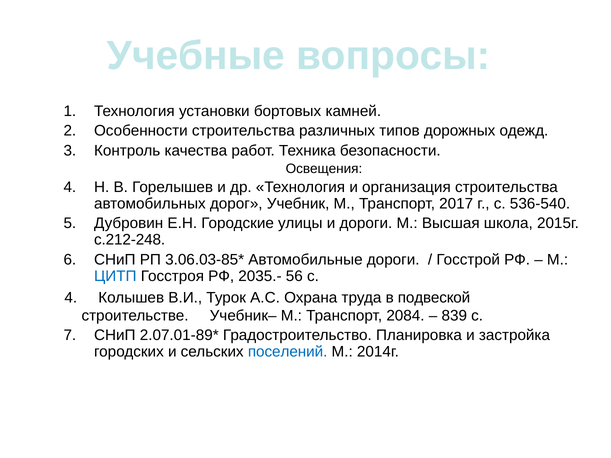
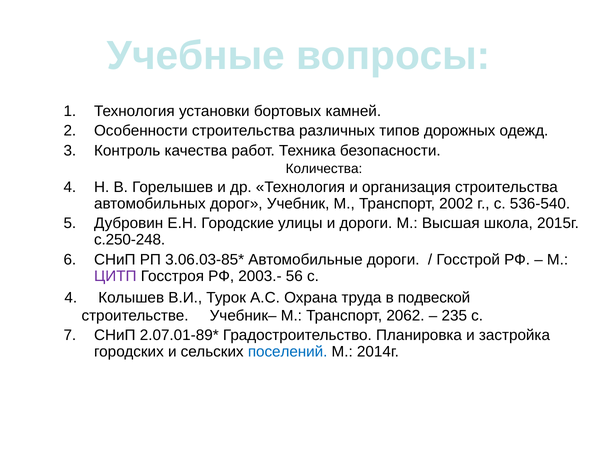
Освещения: Освещения -> Количества (324, 169)
2017: 2017 -> 2002 (456, 204)
с.212-248: с.212-248 -> с.250-248 (130, 240)
ЦИТП colour: blue -> purple (115, 276)
2035.-: 2035.- -> 2003.- (260, 276)
2084: 2084 -> 2062 (405, 316)
839: 839 -> 235 (454, 316)
